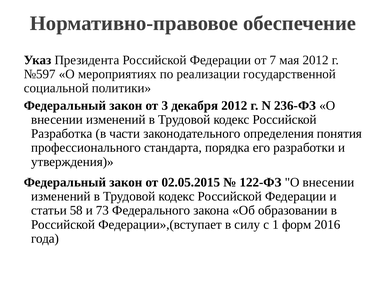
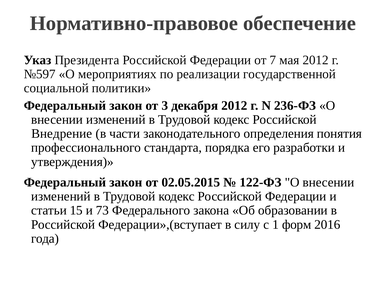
Разработка: Разработка -> Внедрение (62, 133)
58: 58 -> 15 (76, 210)
